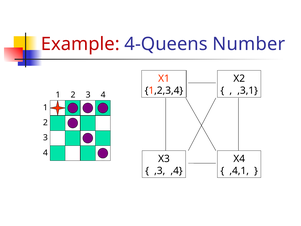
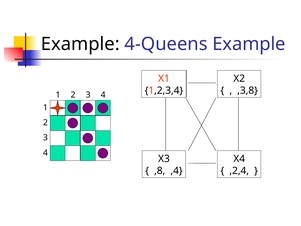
Example colour: red -> black (80, 44)
4-Queens Number: Number -> Example (249, 44)
,3,1: ,3,1 -> ,3,8 (248, 90)
,3: ,3 -> ,8 (160, 171)
,4,1: ,4,1 -> ,2,4 (239, 171)
